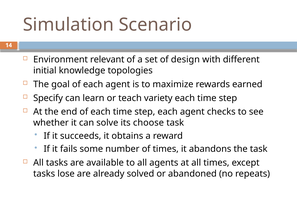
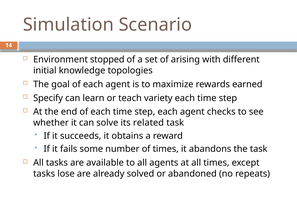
relevant: relevant -> stopped (107, 60)
design: design -> arising (185, 60)
choose: choose -> related (148, 123)
